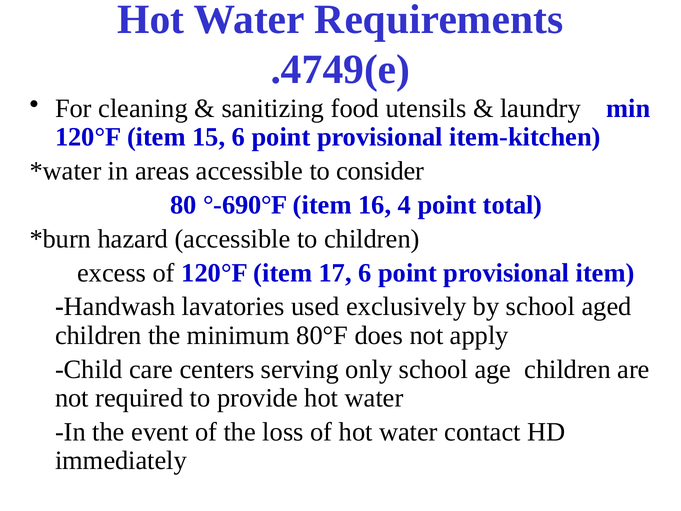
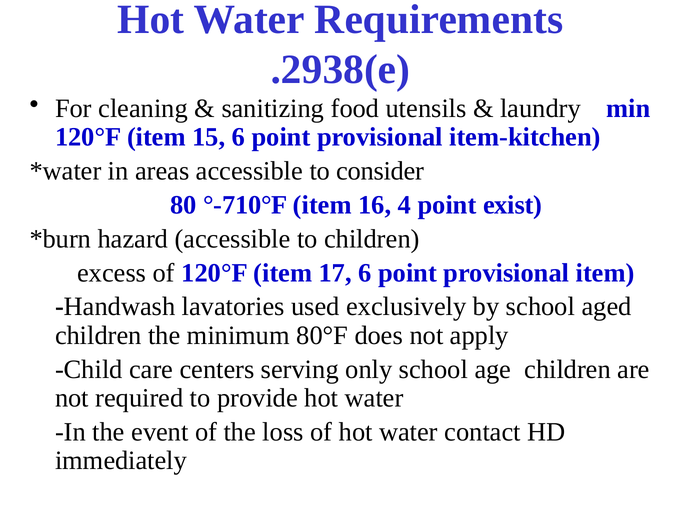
.4749(e: .4749(e -> .2938(e (340, 69)
°-690°F: °-690°F -> °-710°F (245, 205)
total: total -> exist (512, 205)
